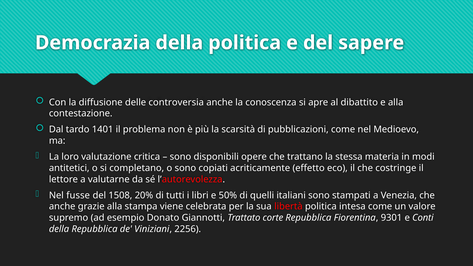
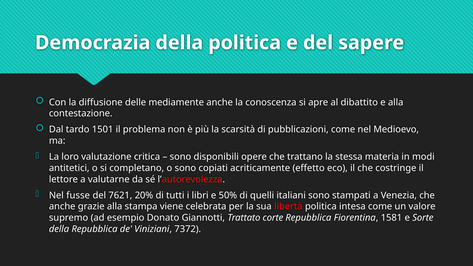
controversia: controversia -> mediamente (176, 102)
1401: 1401 -> 1501 (103, 130)
1508: 1508 -> 7621 (120, 195)
9301: 9301 -> 1581 (391, 218)
Conti: Conti -> Sorte (423, 218)
2256: 2256 -> 7372 (188, 229)
